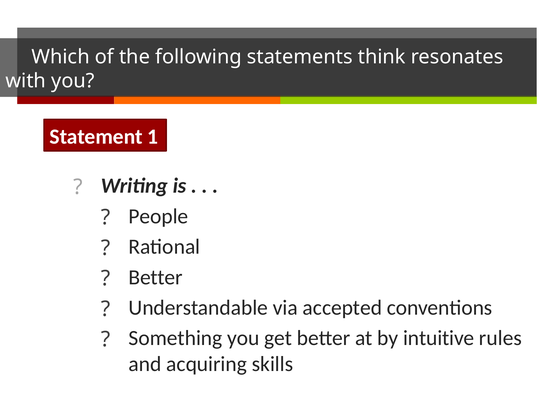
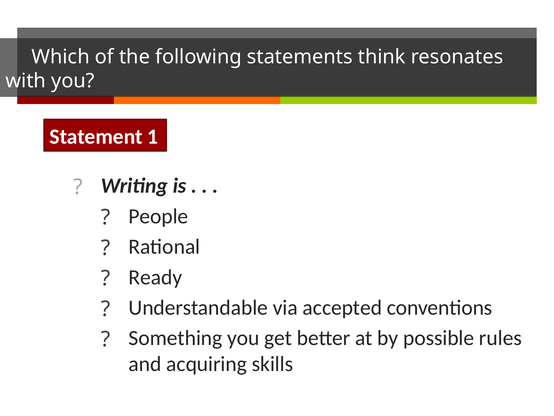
Better: Better -> Ready (155, 277)
intuitive: intuitive -> possible (439, 338)
